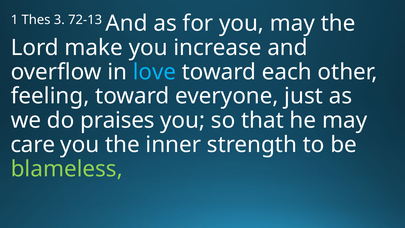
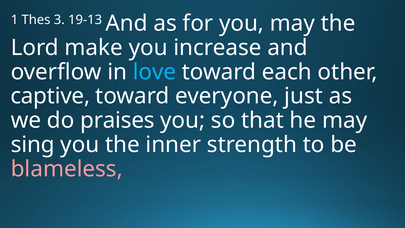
72-13: 72-13 -> 19-13 (85, 20)
feeling: feeling -> captive (50, 96)
care: care -> sing (33, 145)
blameless colour: light green -> pink (67, 169)
